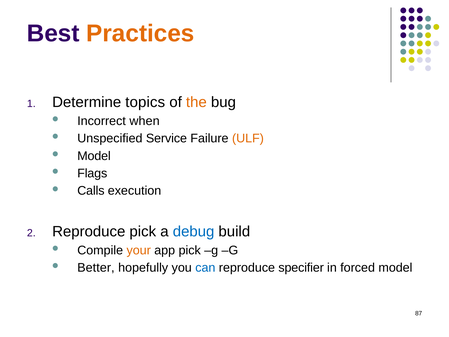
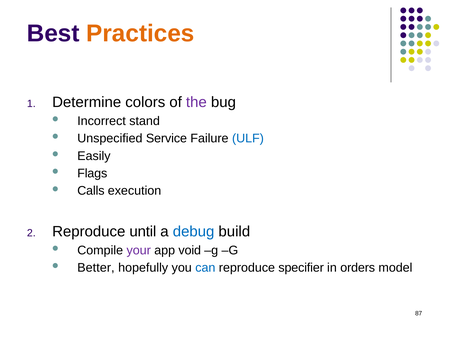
topics: topics -> colors (145, 102)
the colour: orange -> purple (196, 102)
when: when -> stand (145, 121)
ULF colour: orange -> blue (248, 138)
Model: Model -> Easily (94, 156)
Reproduce pick: pick -> until (143, 231)
your colour: orange -> purple (139, 250)
app pick: pick -> void (190, 250)
forced: forced -> orders (358, 268)
